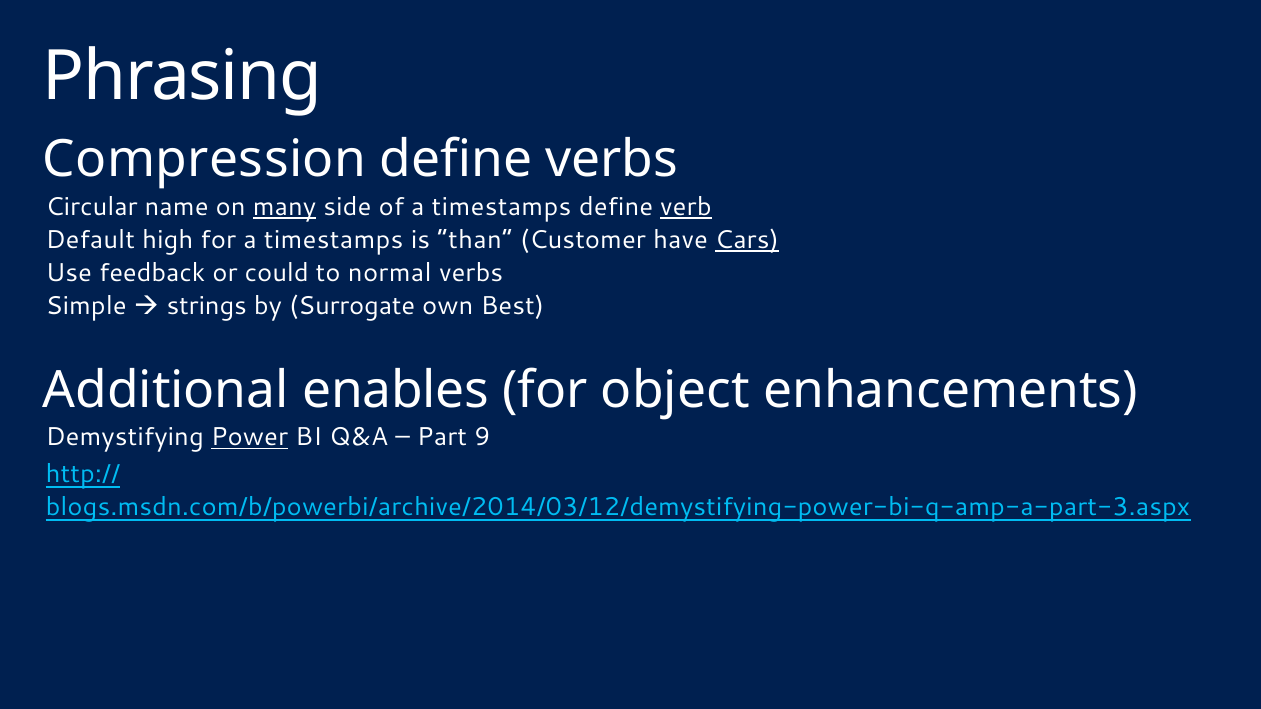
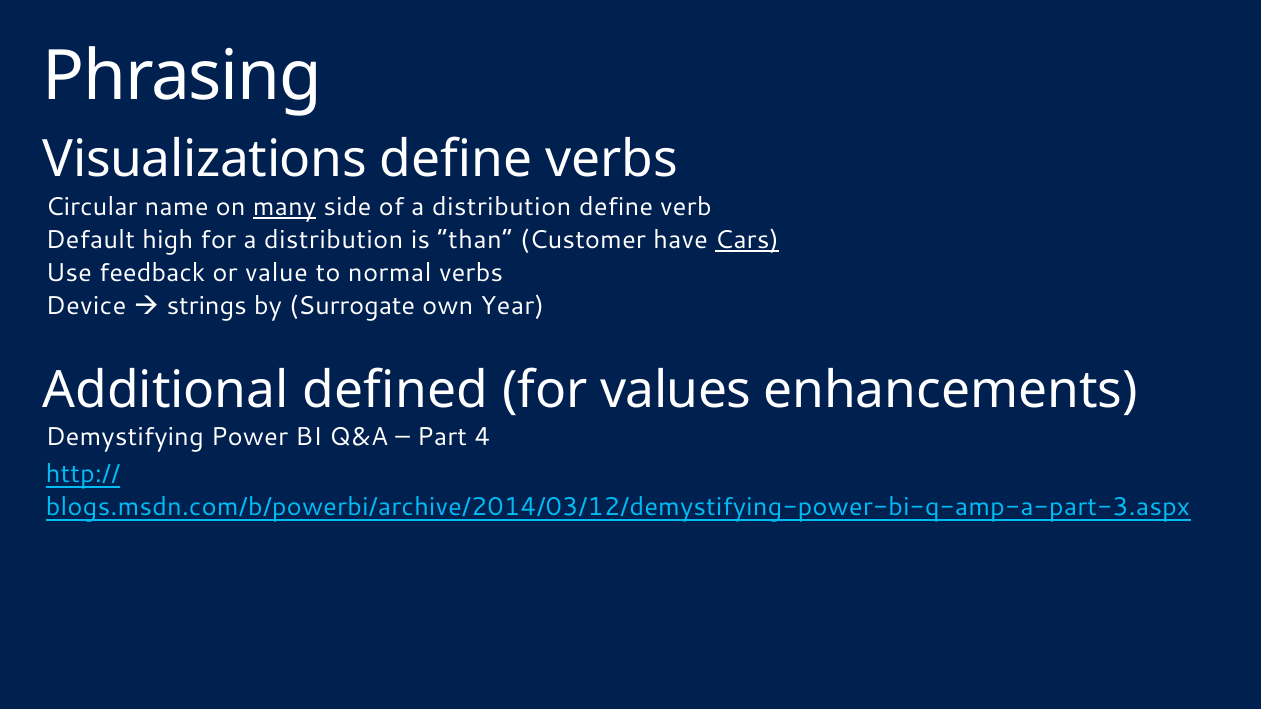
Compression: Compression -> Visualizations (205, 160)
of a timestamps: timestamps -> distribution (502, 207)
verb underline: present -> none (686, 207)
for a timestamps: timestamps -> distribution (334, 240)
could: could -> value (277, 273)
Simple: Simple -> Device (86, 306)
Best: Best -> Year (512, 306)
enables: enables -> defined (395, 390)
object: object -> values (676, 390)
Power underline: present -> none (249, 438)
9: 9 -> 4 (482, 438)
